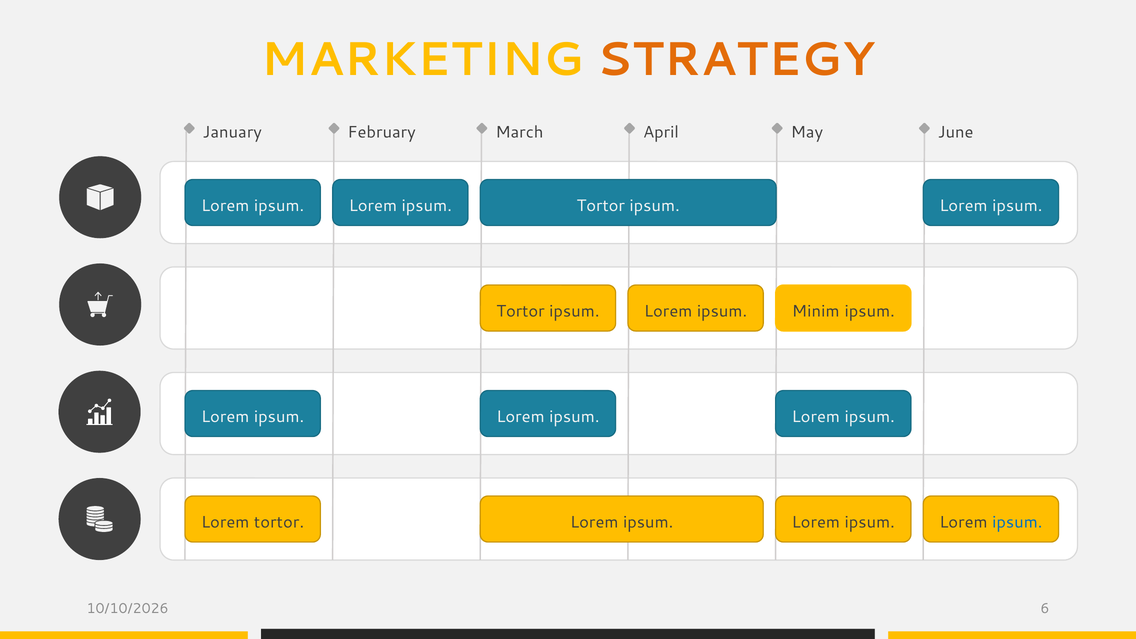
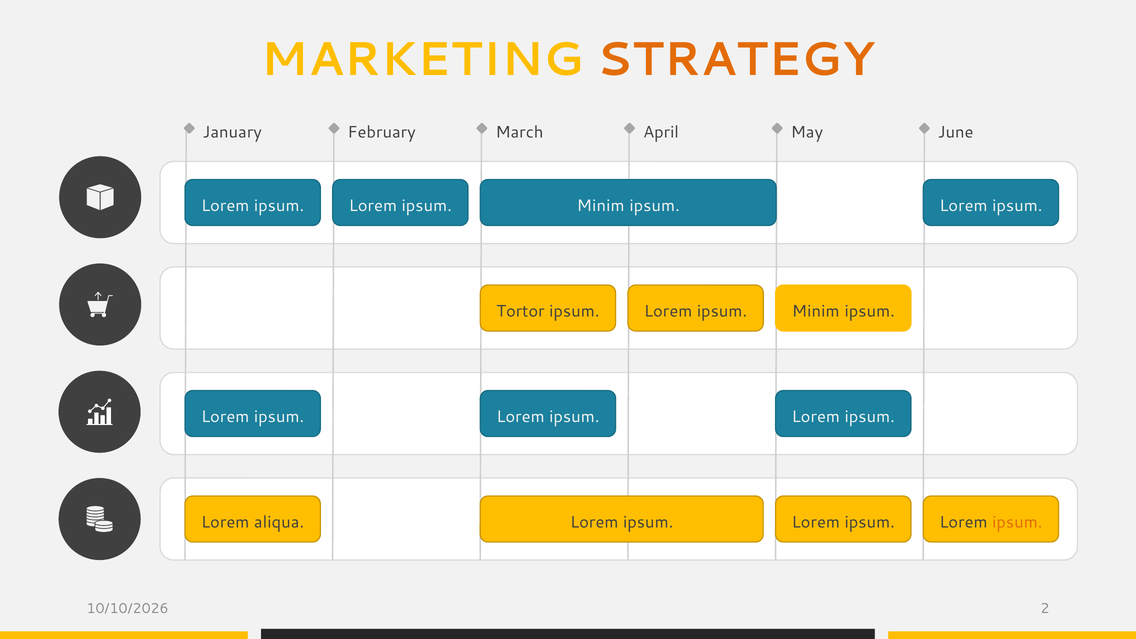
Tortor: Tortor -> Minim (601, 206)
Lorem tortor: tortor -> aliqua (279, 522)
ipsum colour: blue -> orange (1017, 522)
6: 6 -> 2 (1045, 609)
